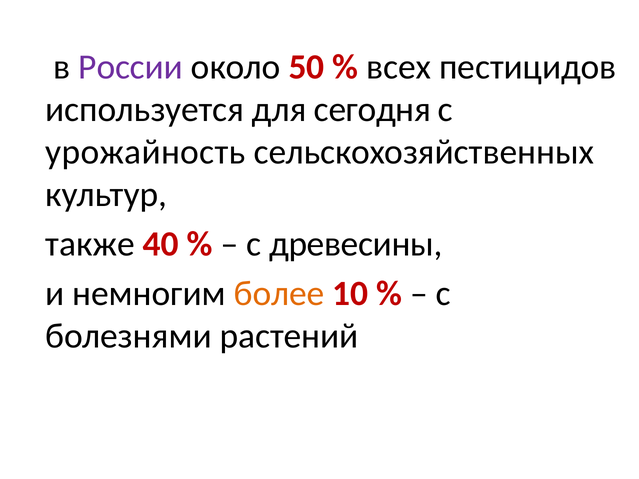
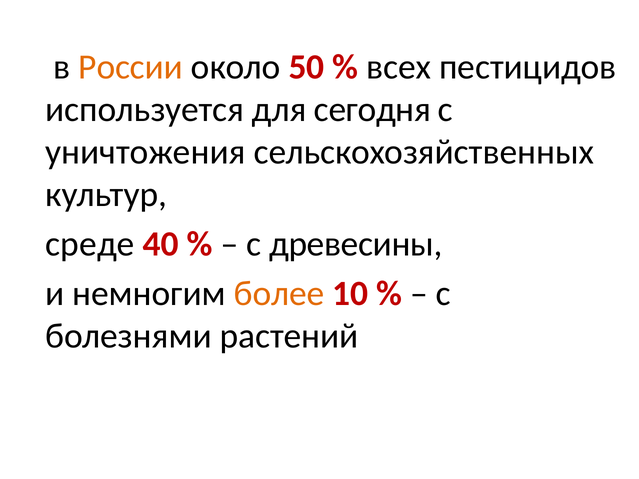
России colour: purple -> orange (131, 67)
урожайность: урожайность -> уничтожения (145, 152)
также: также -> среде (90, 244)
